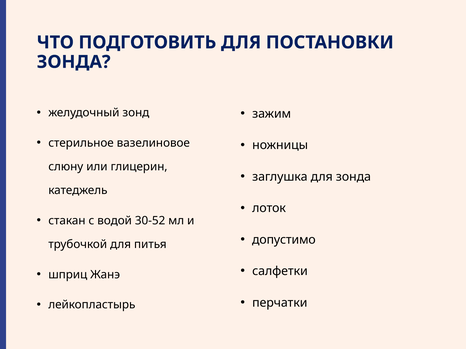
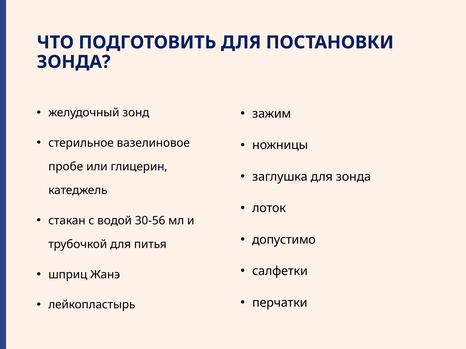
слюну: слюну -> пробе (66, 167)
30-52: 30-52 -> 30-56 (150, 221)
